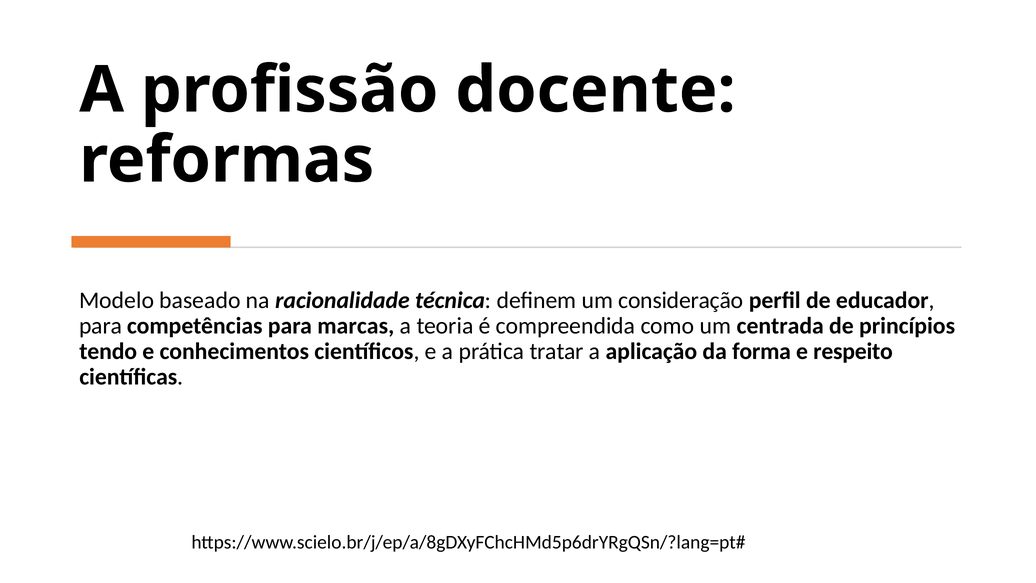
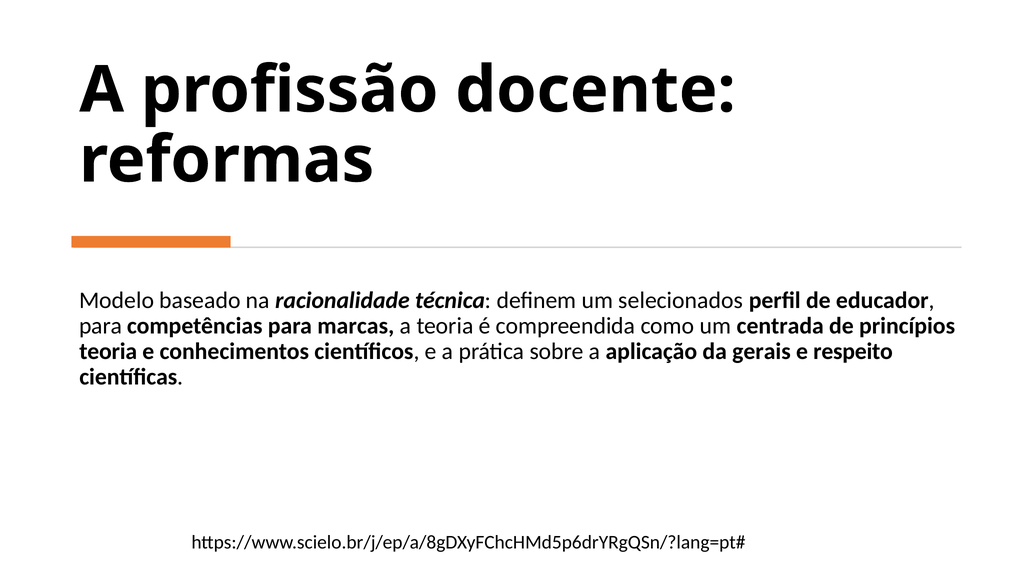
consideração: consideração -> selecionados (681, 300)
tendo: tendo -> teoria (108, 351)
tratar: tratar -> sobre (557, 351)
forma: forma -> gerais (761, 351)
